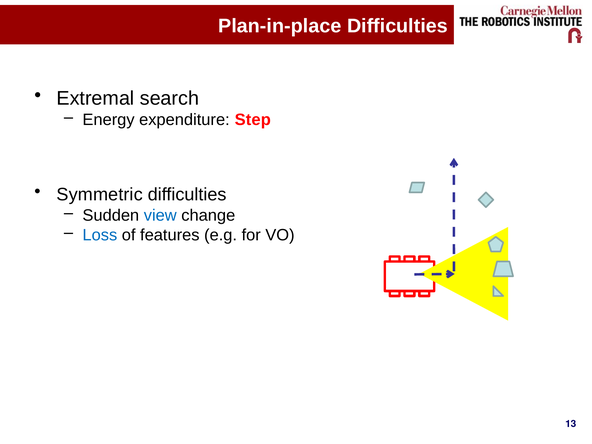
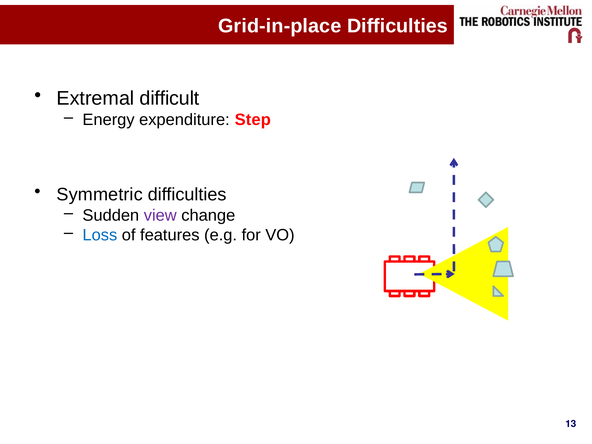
Plan-in-place: Plan-in-place -> Grid-in-place (280, 26)
search: search -> difficult (170, 98)
view colour: blue -> purple (160, 215)
